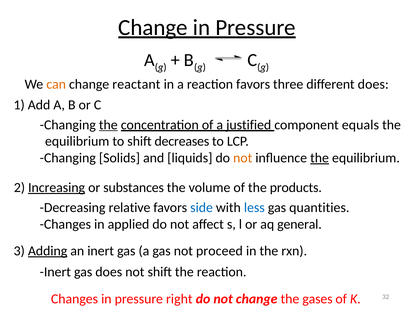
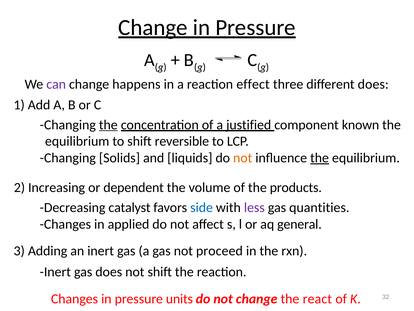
can colour: orange -> purple (56, 84)
reactant: reactant -> happens (136, 84)
reaction favors: favors -> effect (253, 84)
equals: equals -> known (361, 125)
decreases: decreases -> reversible (182, 141)
Increasing underline: present -> none (57, 187)
substances: substances -> dependent (134, 187)
relative: relative -> catalyst (130, 207)
less colour: blue -> purple (254, 207)
Adding underline: present -> none (48, 250)
right: right -> units (179, 298)
gases: gases -> react (317, 298)
